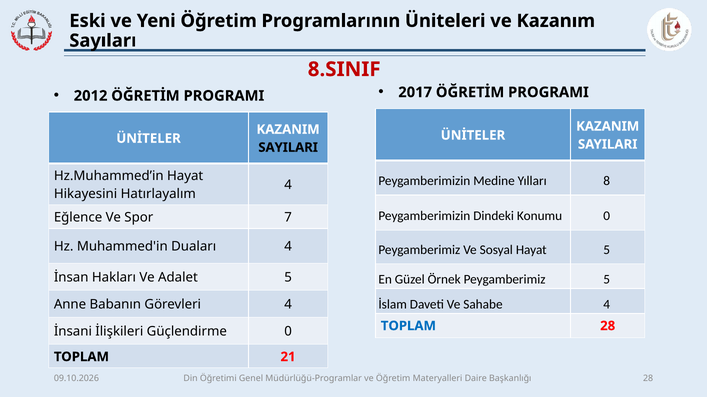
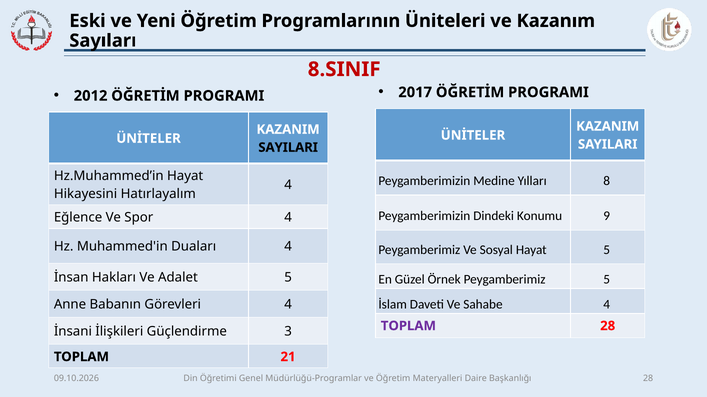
Konumu 0: 0 -> 9 (607, 216)
Spor 7: 7 -> 4 (288, 218)
TOPLAM colour: blue -> purple (408, 326)
Güçlendirme 0: 0 -> 3 (288, 332)
